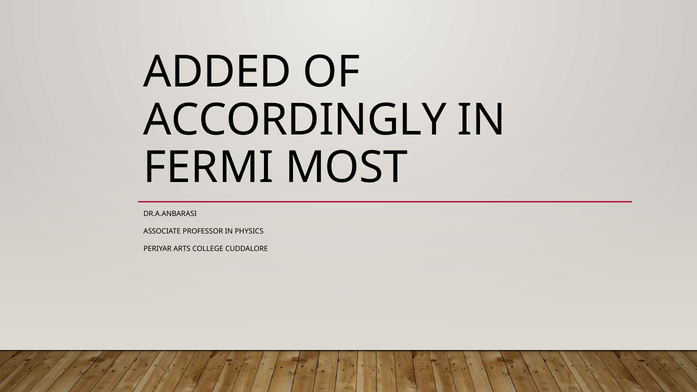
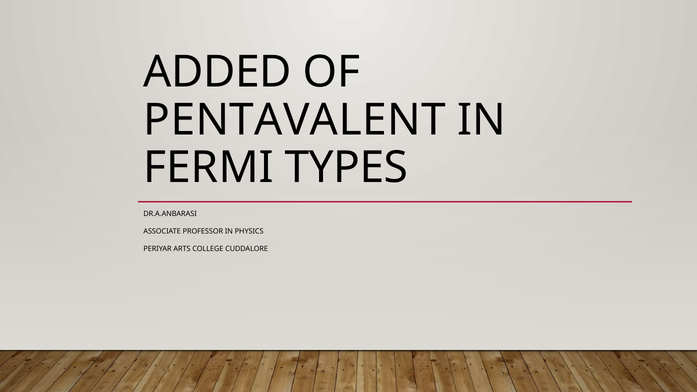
ACCORDINGLY: ACCORDINGLY -> PENTAVALENT (295, 120)
MOST: MOST -> TYPES (346, 168)
